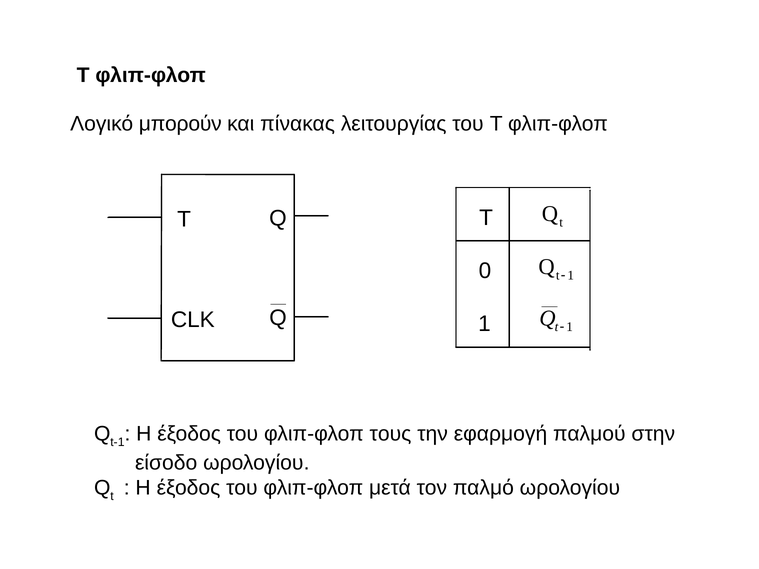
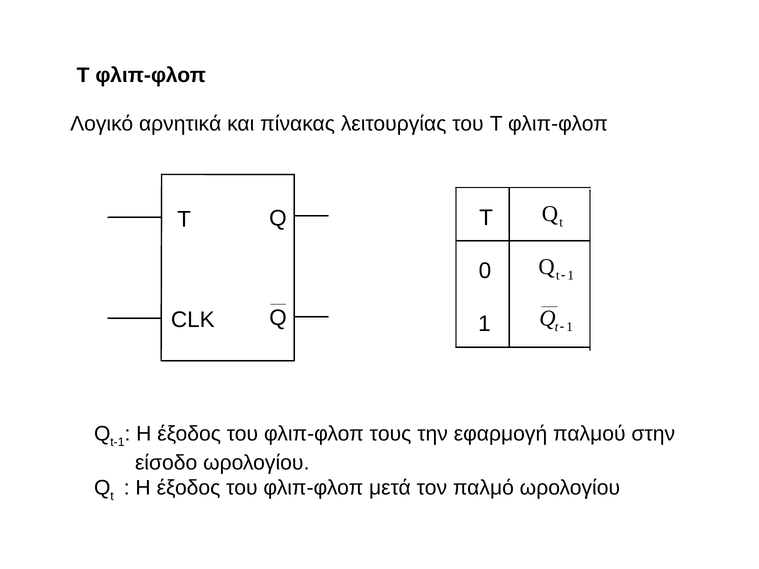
μπορούν: μπορούν -> αρνητικά (180, 124)
